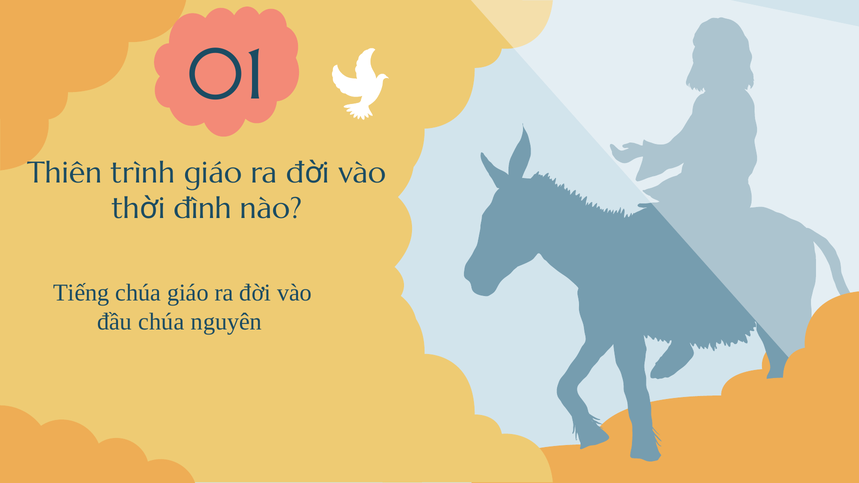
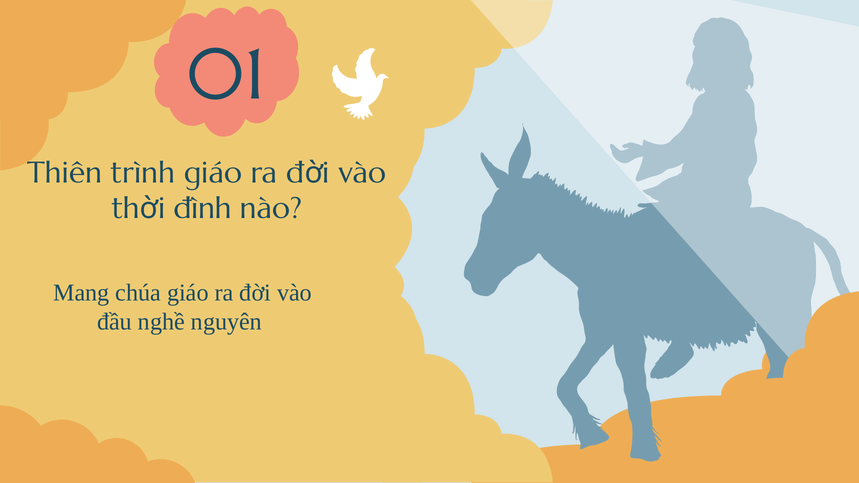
Tiếng: Tiếng -> Mang (81, 293)
đầu chúa: chúa -> nghề (161, 322)
